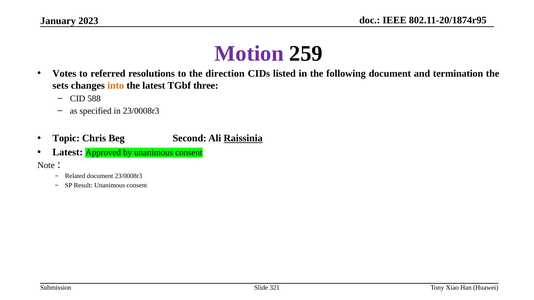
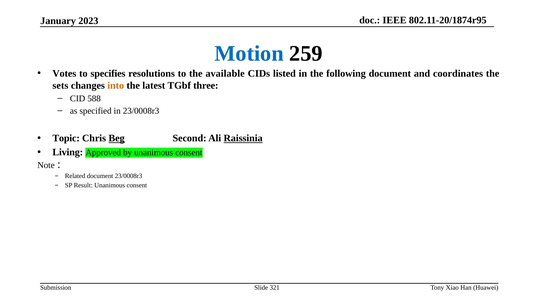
Motion colour: purple -> blue (249, 54)
referred: referred -> specifies (108, 73)
direction: direction -> available (225, 73)
termination: termination -> coordinates (458, 73)
Beg underline: none -> present (117, 138)
Latest: Latest -> Living (68, 152)
